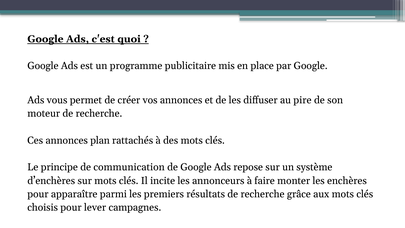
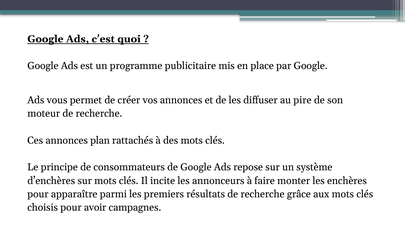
communication: communication -> consommateurs (129, 167)
lever: lever -> avoir (95, 207)
